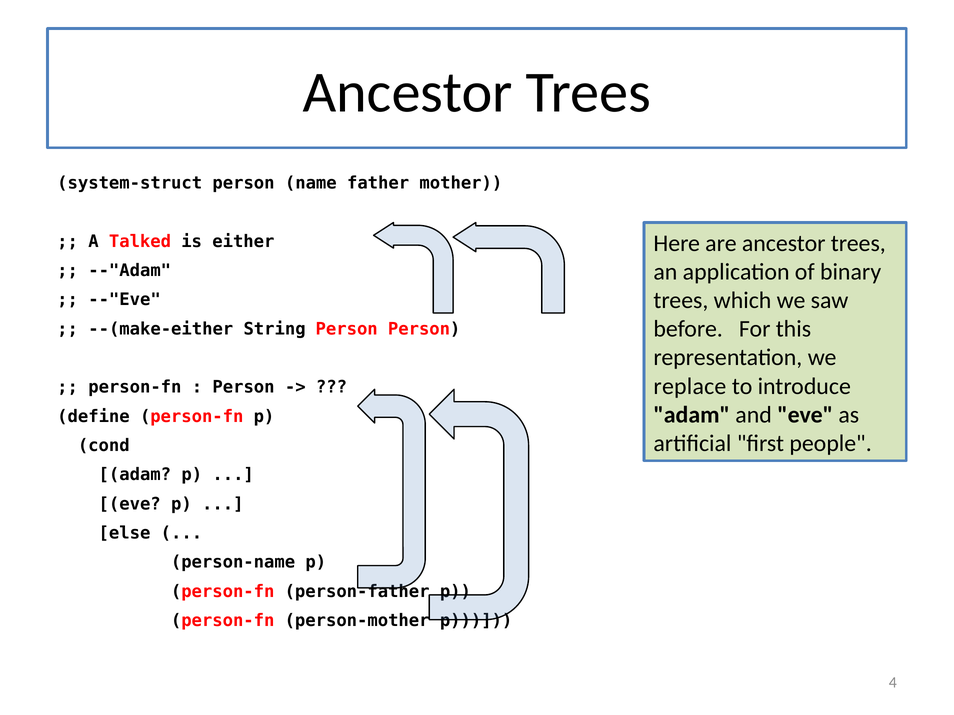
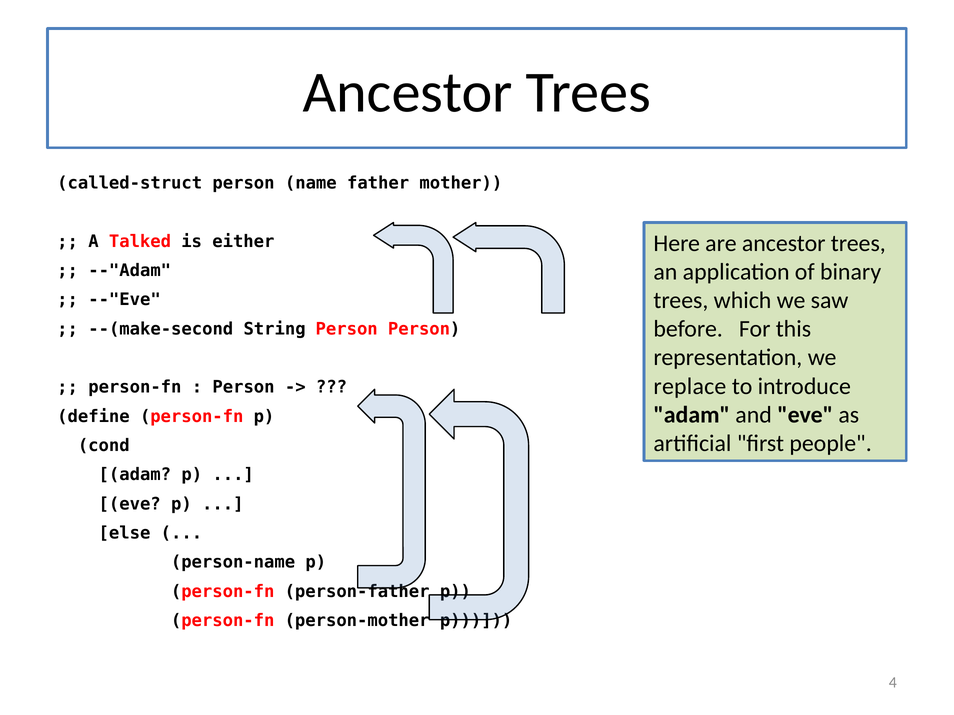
system-struct: system-struct -> called-struct (130, 183)
--(make-either: --(make-either -> --(make-second (161, 329)
